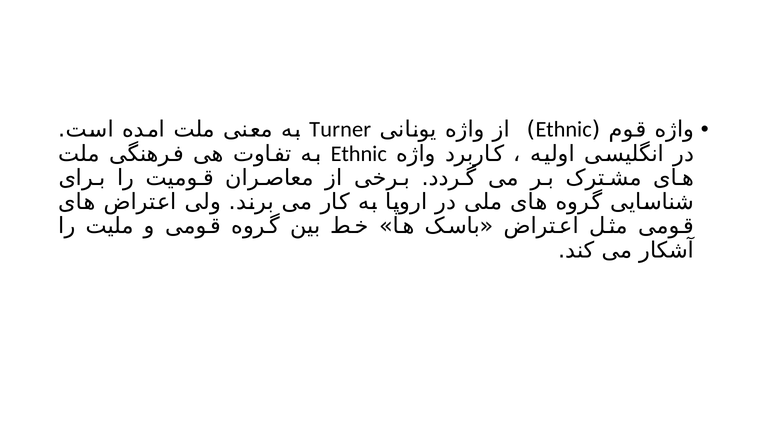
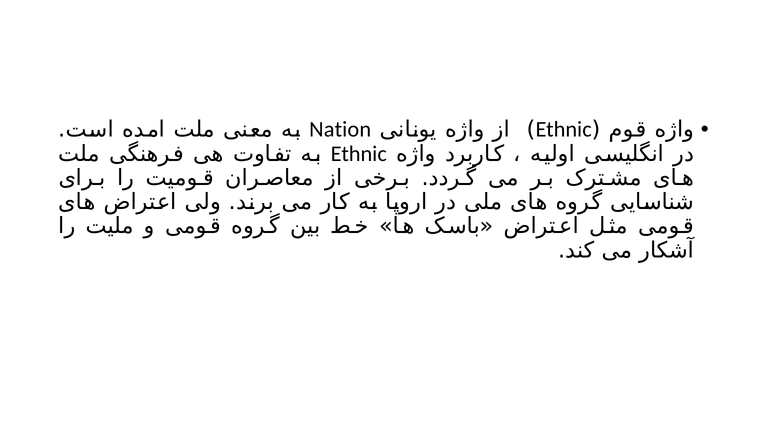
Turner: Turner -> Nation (340, 130)
